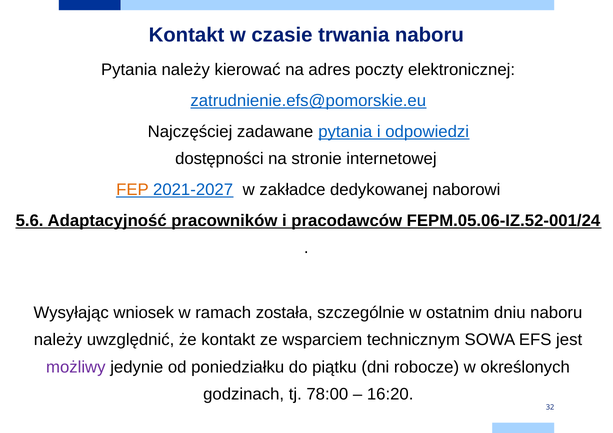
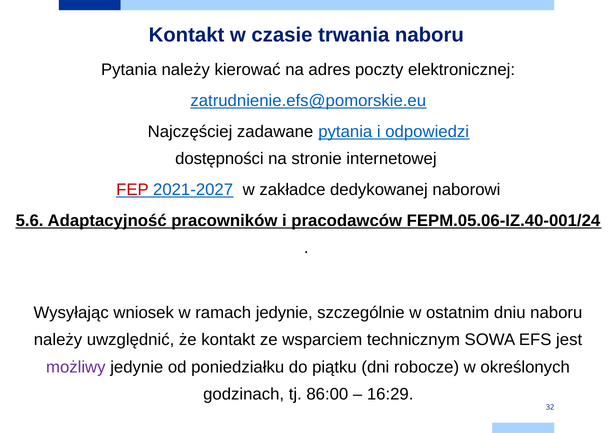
FEP colour: orange -> red (132, 190)
FEPM.05.06-IZ.52-001/24: FEPM.05.06-IZ.52-001/24 -> FEPM.05.06-IZ.40-001/24 (503, 221)
ramach została: została -> jedynie (284, 313)
78:00: 78:00 -> 86:00 (327, 394)
16:20: 16:20 -> 16:29 (390, 394)
